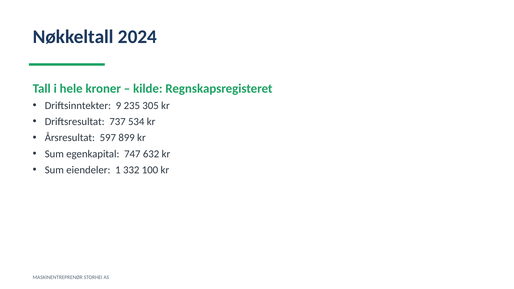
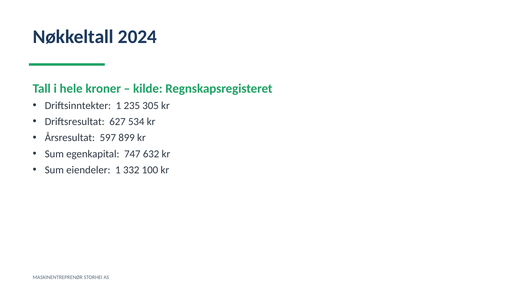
Driftsinntekter 9: 9 -> 1 (119, 106)
737: 737 -> 627 (118, 122)
